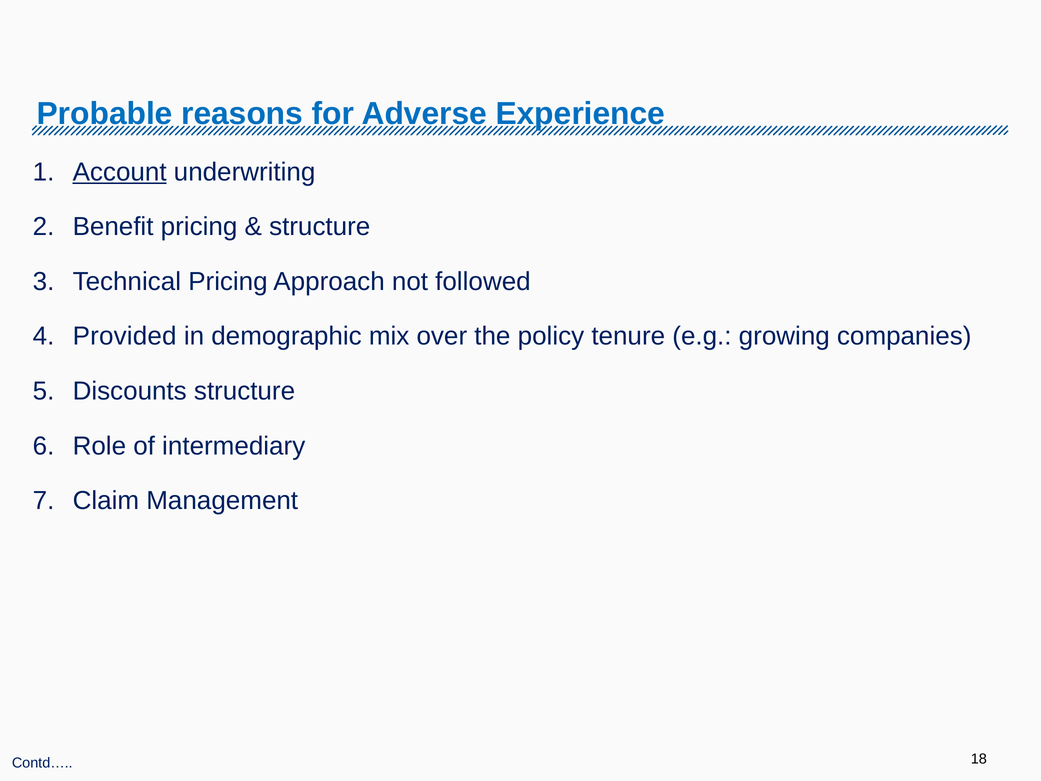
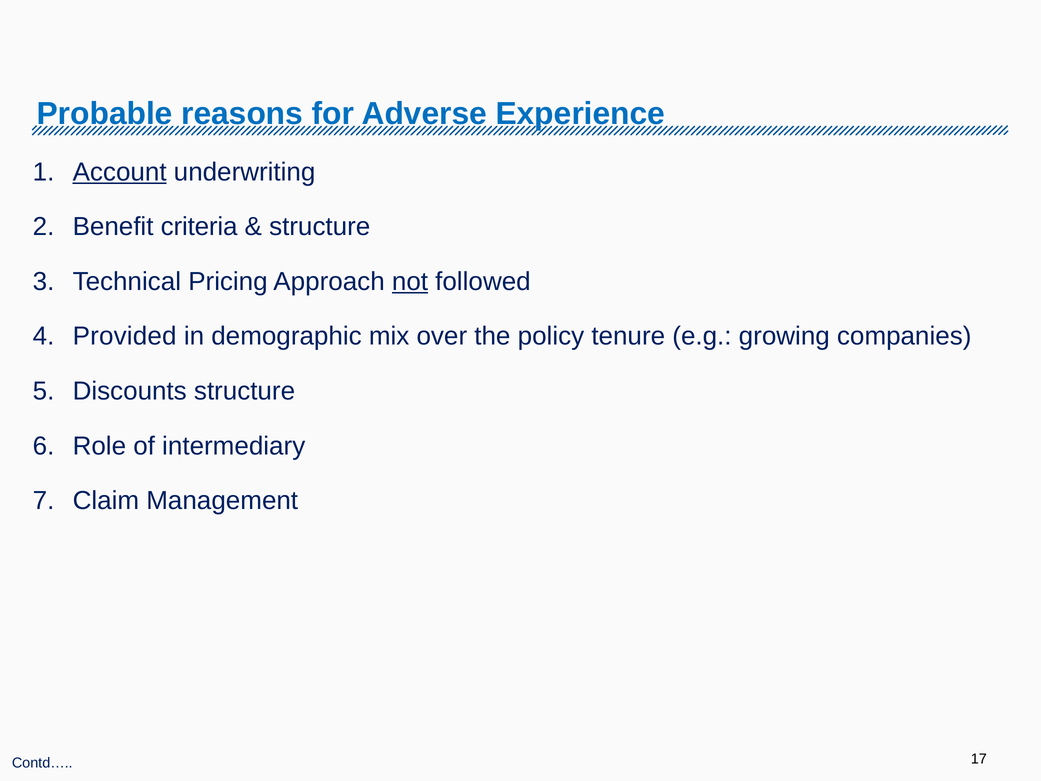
Benefit pricing: pricing -> criteria (199, 227)
not underline: none -> present (410, 281)
18: 18 -> 17 (979, 759)
